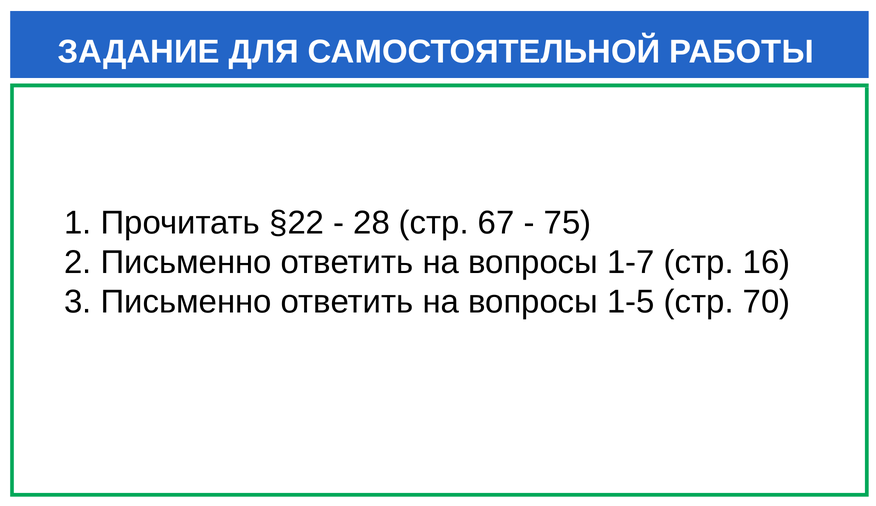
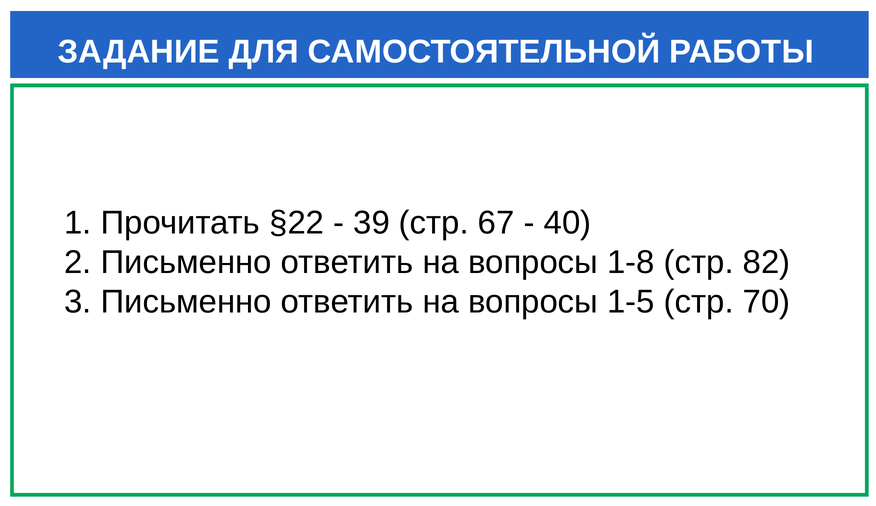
28: 28 -> 39 (372, 222)
75: 75 -> 40 (568, 222)
1-7: 1-7 -> 1-8 (631, 262)
16: 16 -> 82 (767, 262)
